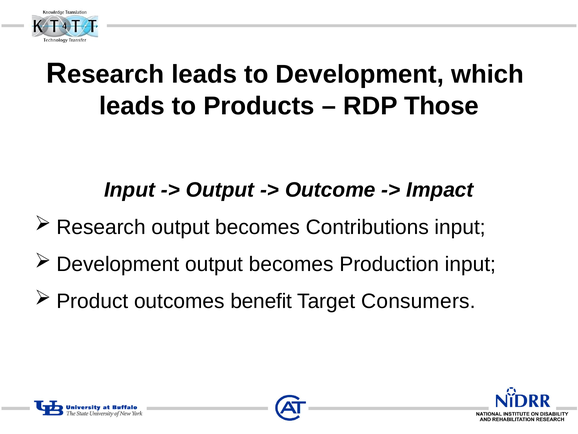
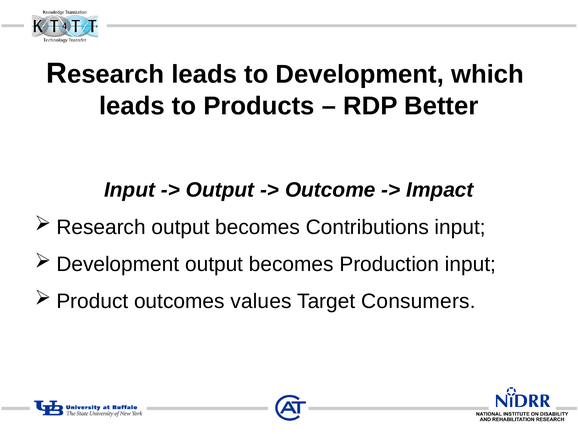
Those: Those -> Better (441, 106)
benefit: benefit -> values (261, 301)
